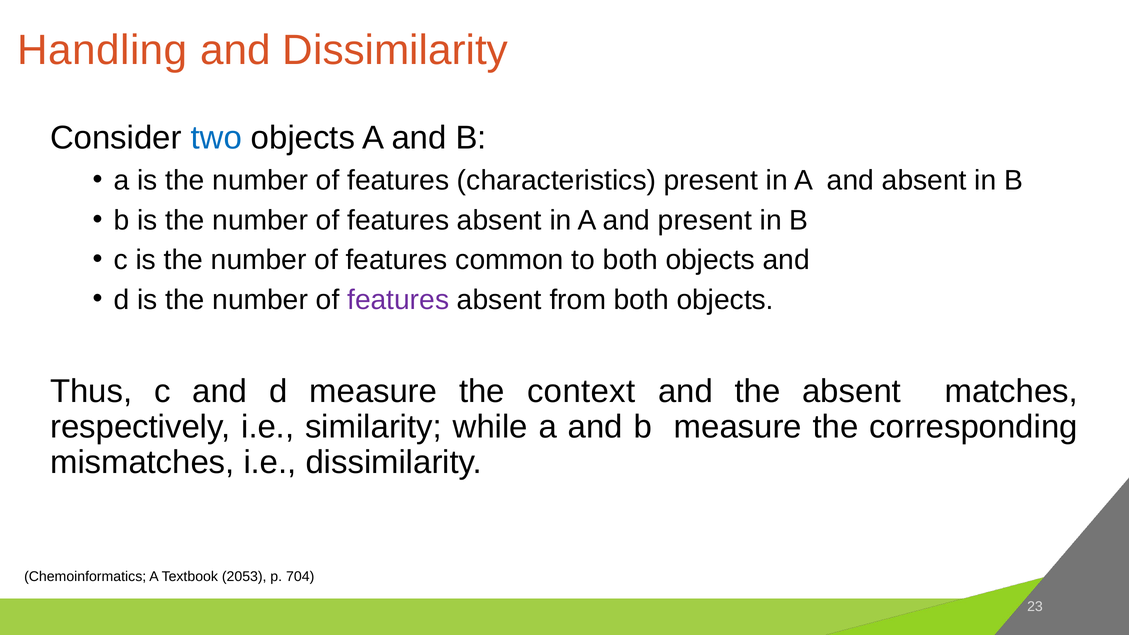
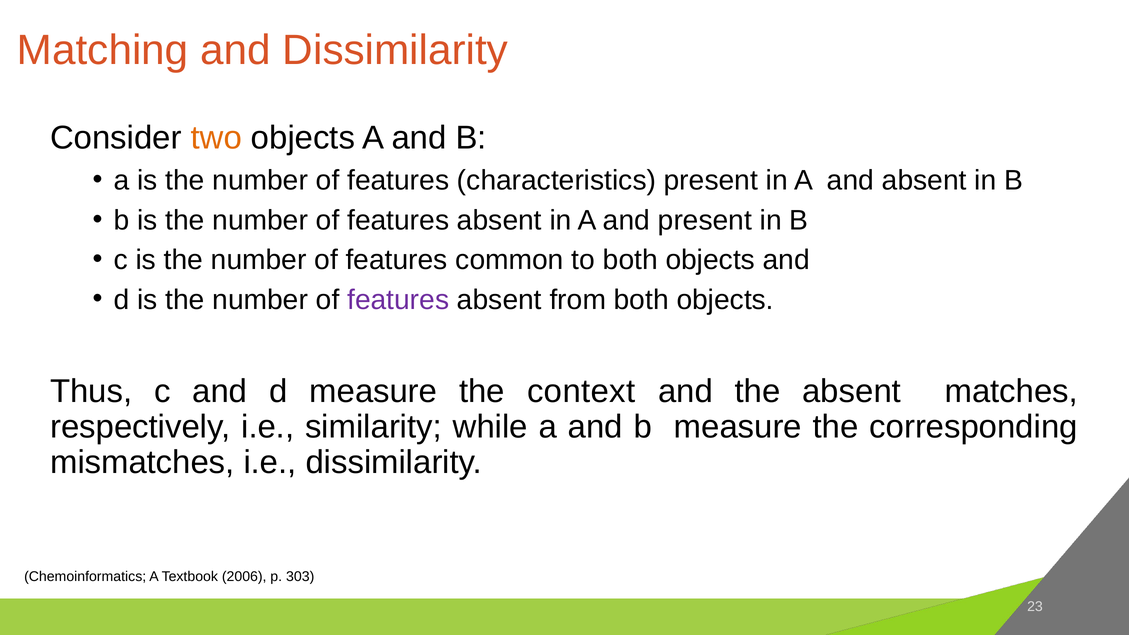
Handling: Handling -> Matching (103, 50)
two colour: blue -> orange (216, 138)
2053: 2053 -> 2006 (244, 577)
704: 704 -> 303 (300, 577)
